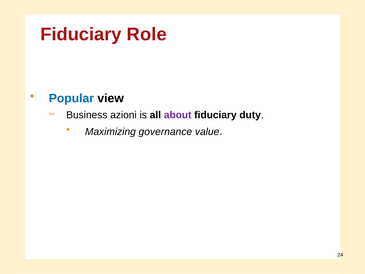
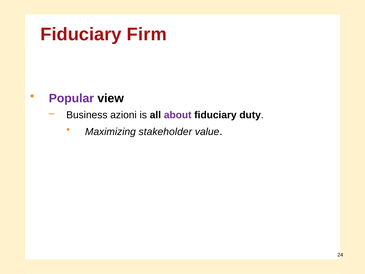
Role: Role -> Firm (147, 34)
Popular colour: blue -> purple (71, 98)
governance: governance -> stakeholder (165, 132)
